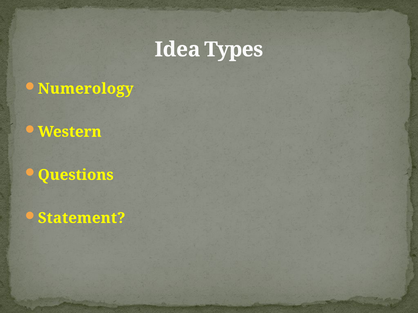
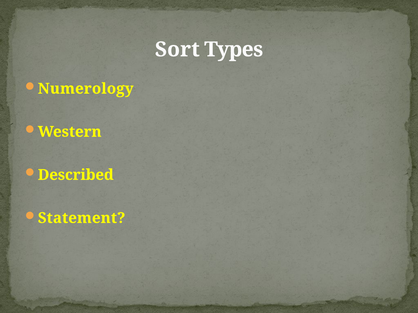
Idea: Idea -> Sort (177, 50)
Questions: Questions -> Described (76, 175)
